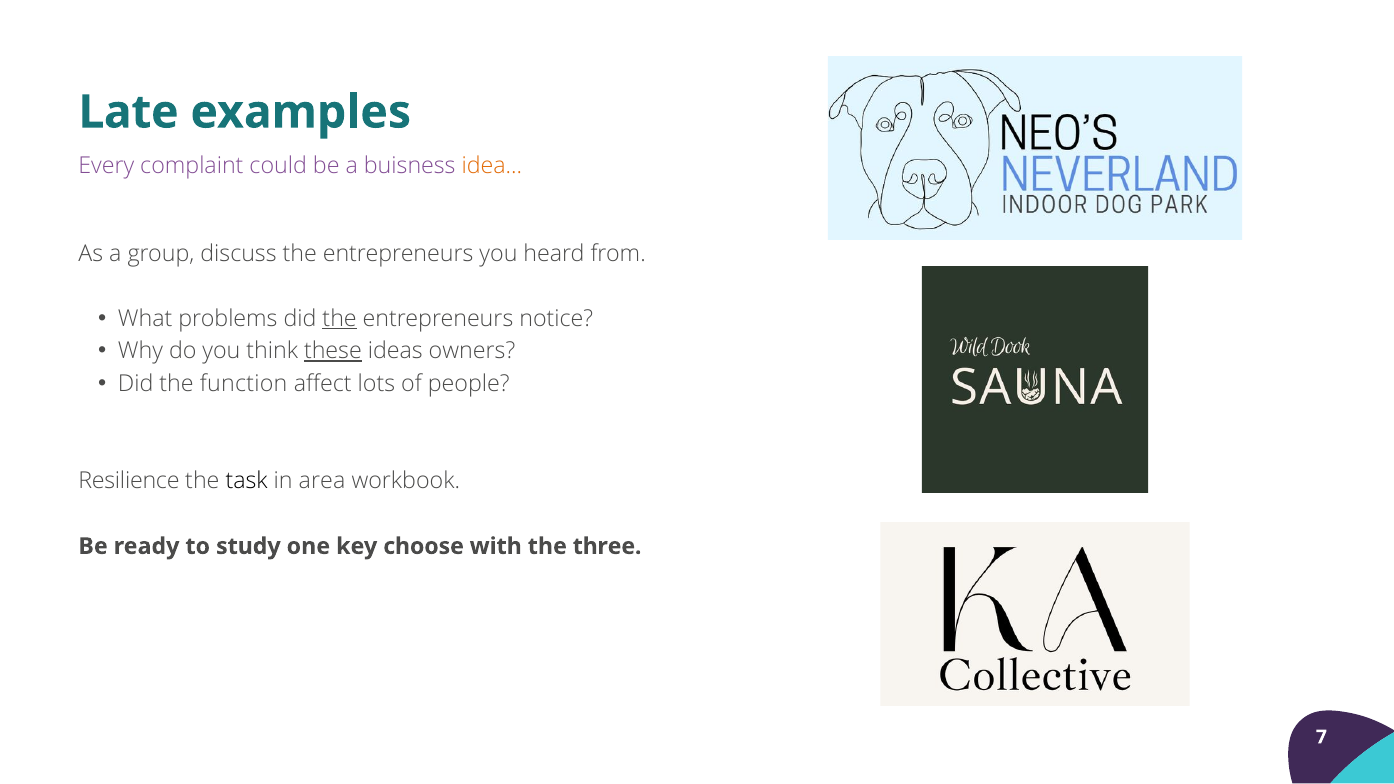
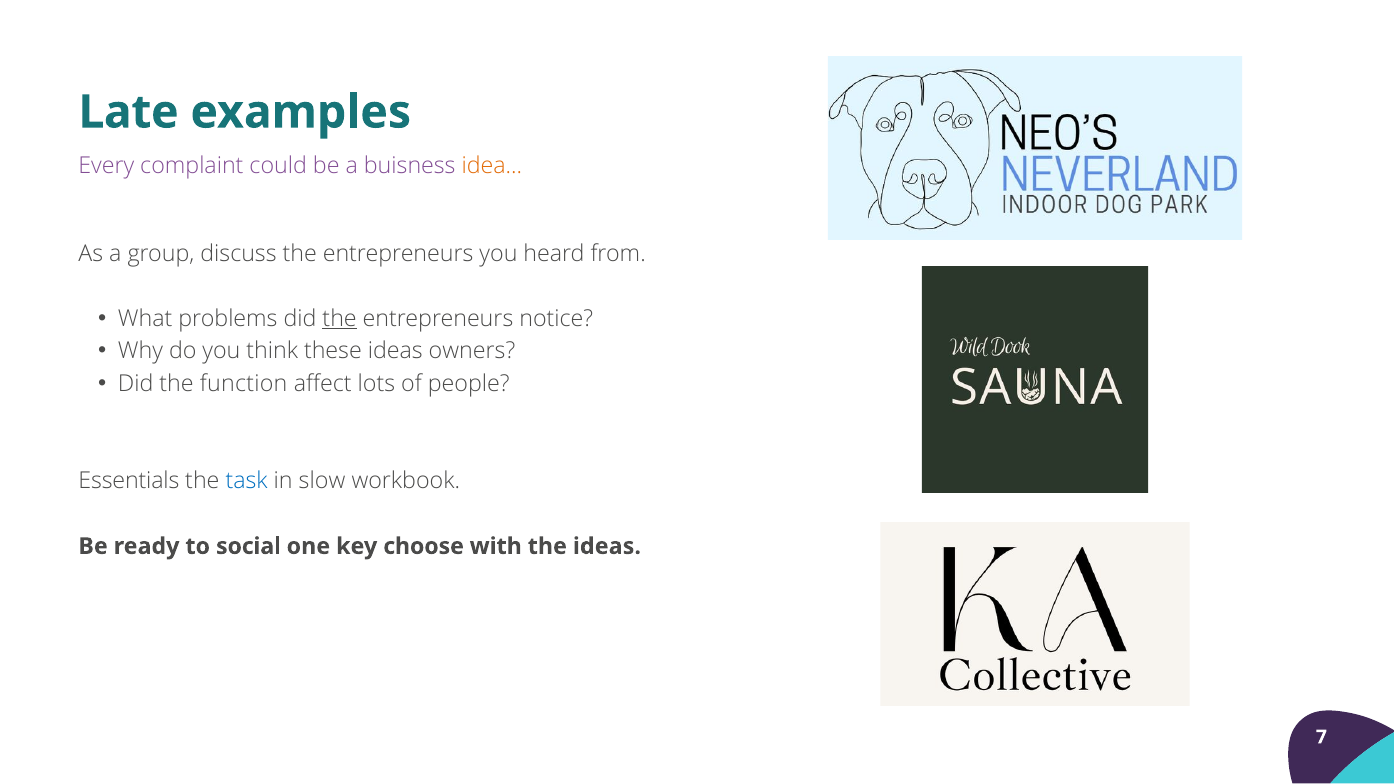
these underline: present -> none (333, 351)
Resilience: Resilience -> Essentials (129, 481)
task colour: black -> blue (247, 481)
area: area -> slow (322, 481)
study: study -> social (248, 546)
the three: three -> ideas (607, 546)
